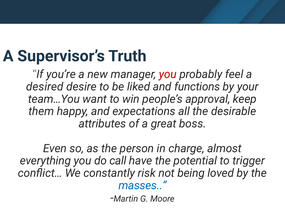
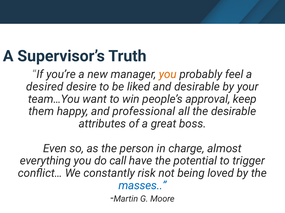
you colour: red -> orange (168, 75)
and functions: functions -> desirable (197, 87)
expectations: expectations -> professional (144, 112)
